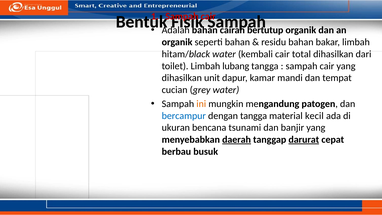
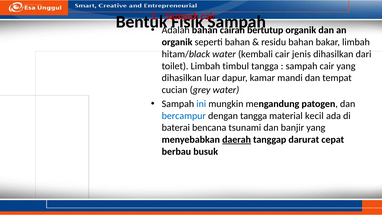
total: total -> jenis (301, 54)
lubang: lubang -> timbul (236, 66)
unit: unit -> luar (212, 78)
ini colour: orange -> blue (201, 104)
ukuran: ukuran -> baterai (176, 128)
darurat underline: present -> none (304, 140)
